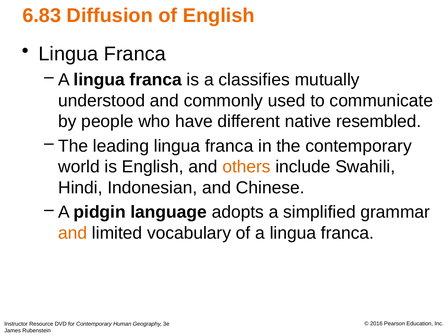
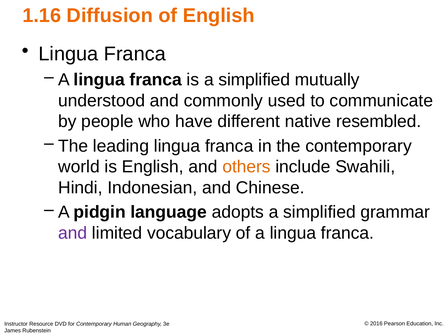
6.83: 6.83 -> 1.16 (42, 16)
is a classifies: classifies -> simplified (254, 80)
and colour: orange -> purple (73, 233)
